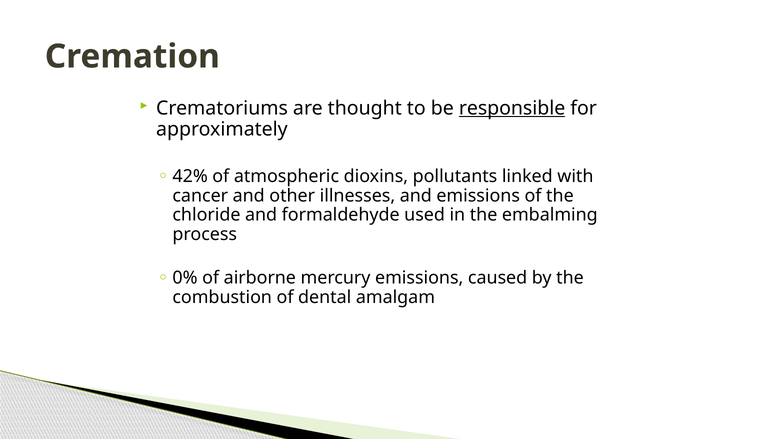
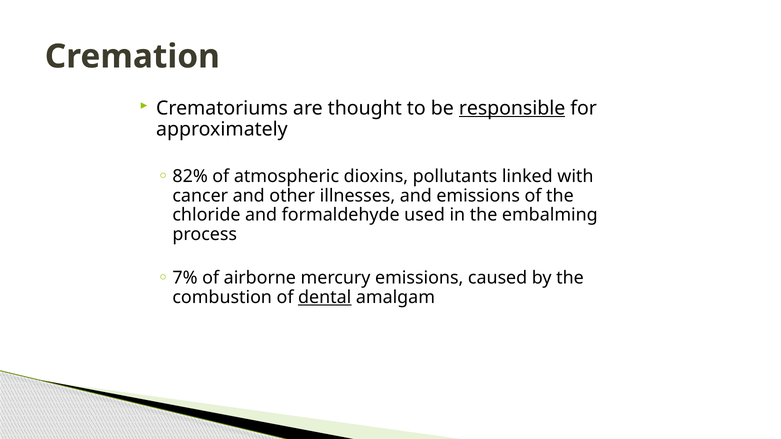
42%: 42% -> 82% (190, 176)
0%: 0% -> 7% (185, 278)
dental underline: none -> present (325, 298)
